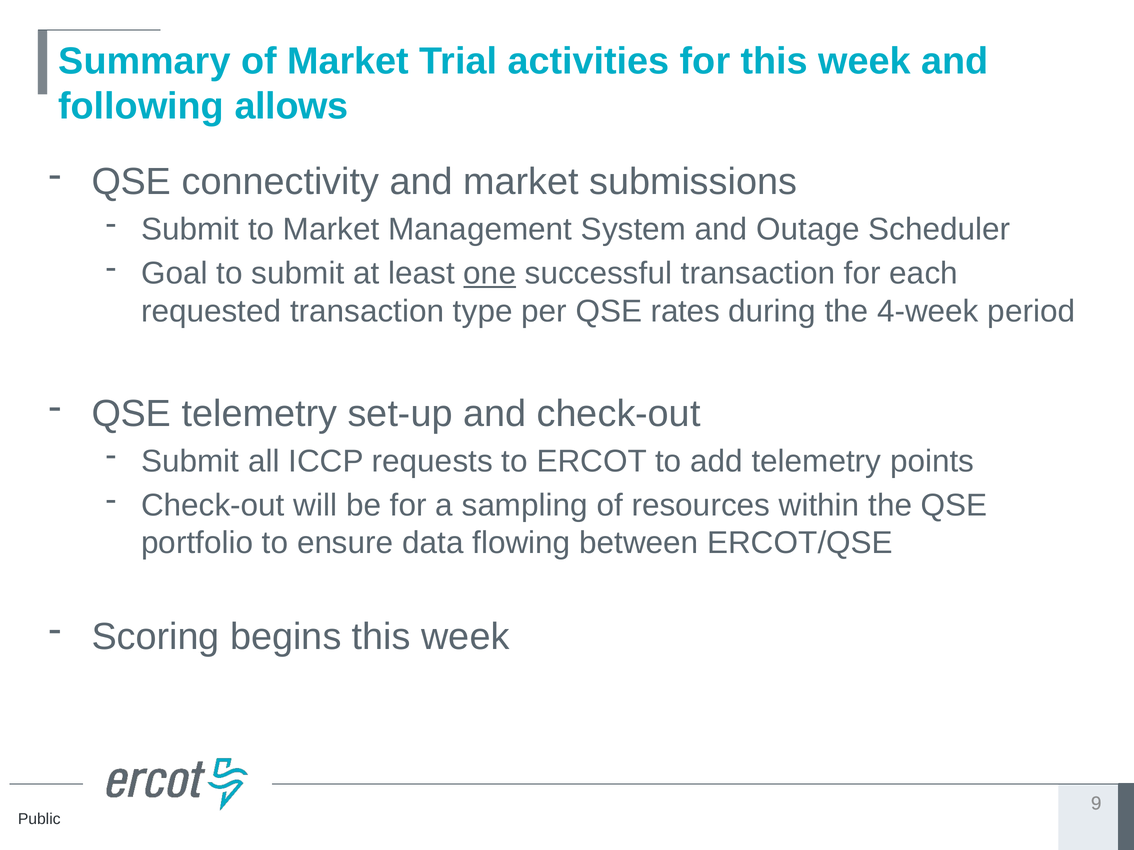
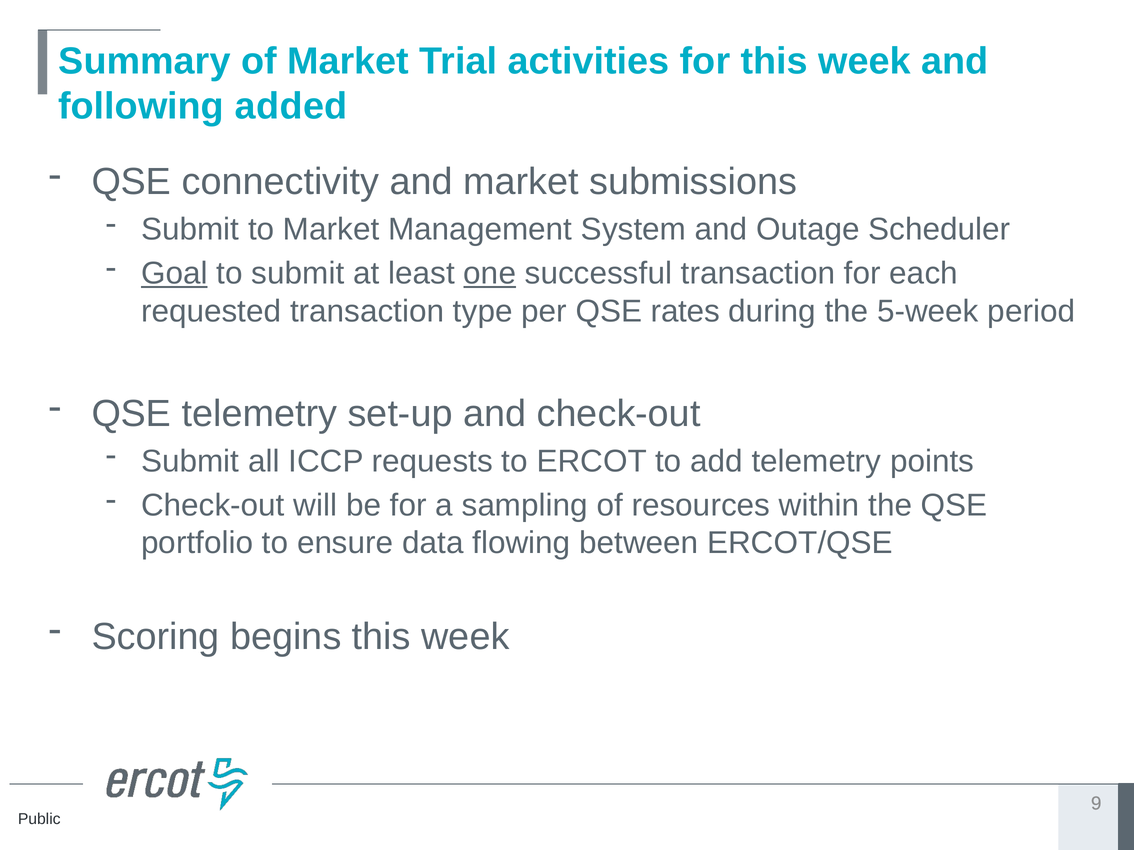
allows: allows -> added (291, 107)
Goal underline: none -> present (174, 274)
4-week: 4-week -> 5-week (928, 311)
